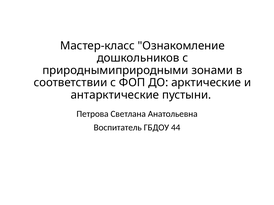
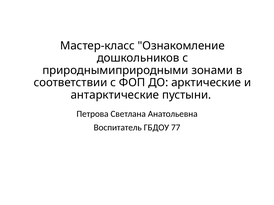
44: 44 -> 77 (176, 128)
